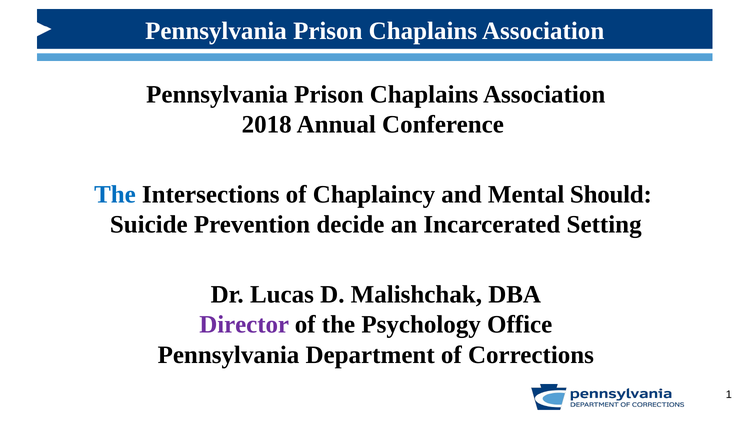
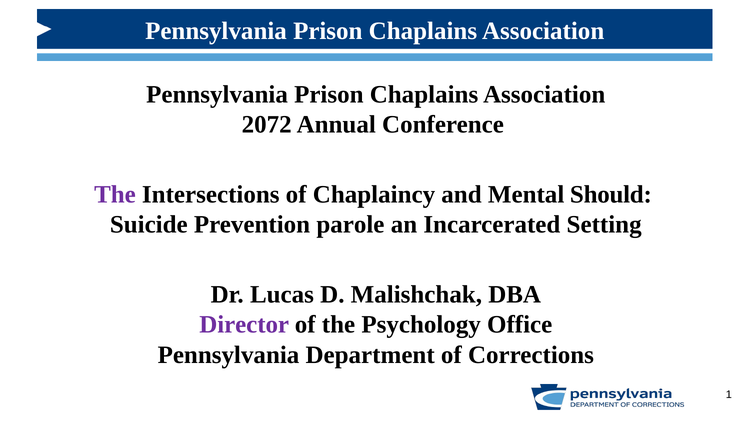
2018: 2018 -> 2072 (267, 125)
The colour: blue -> purple (115, 195)
decide: decide -> parole (350, 225)
